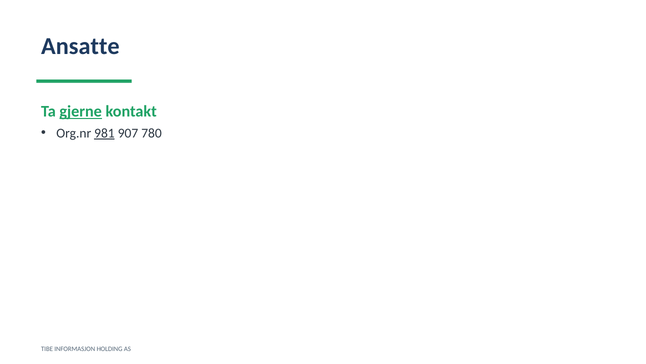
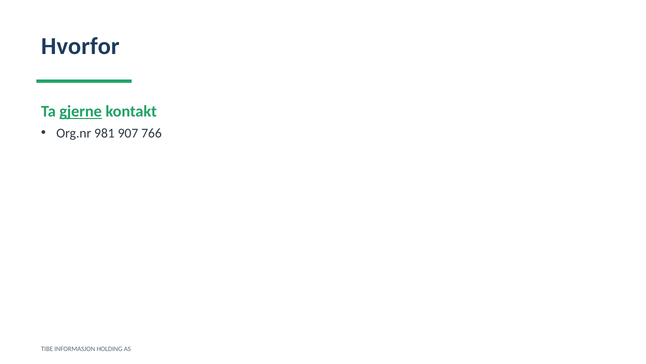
Ansatte: Ansatte -> Hvorfor (80, 46)
981 underline: present -> none (104, 133)
780: 780 -> 766 (152, 133)
